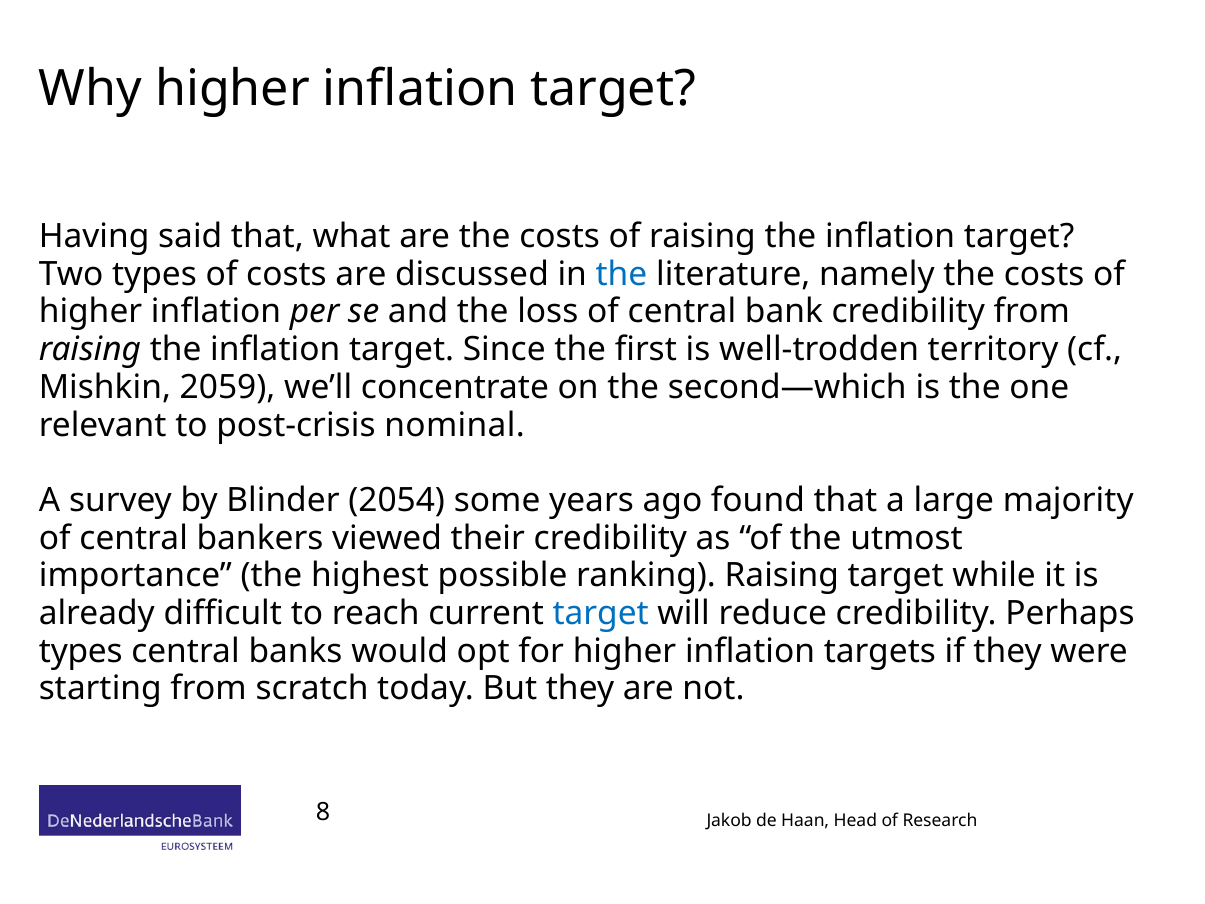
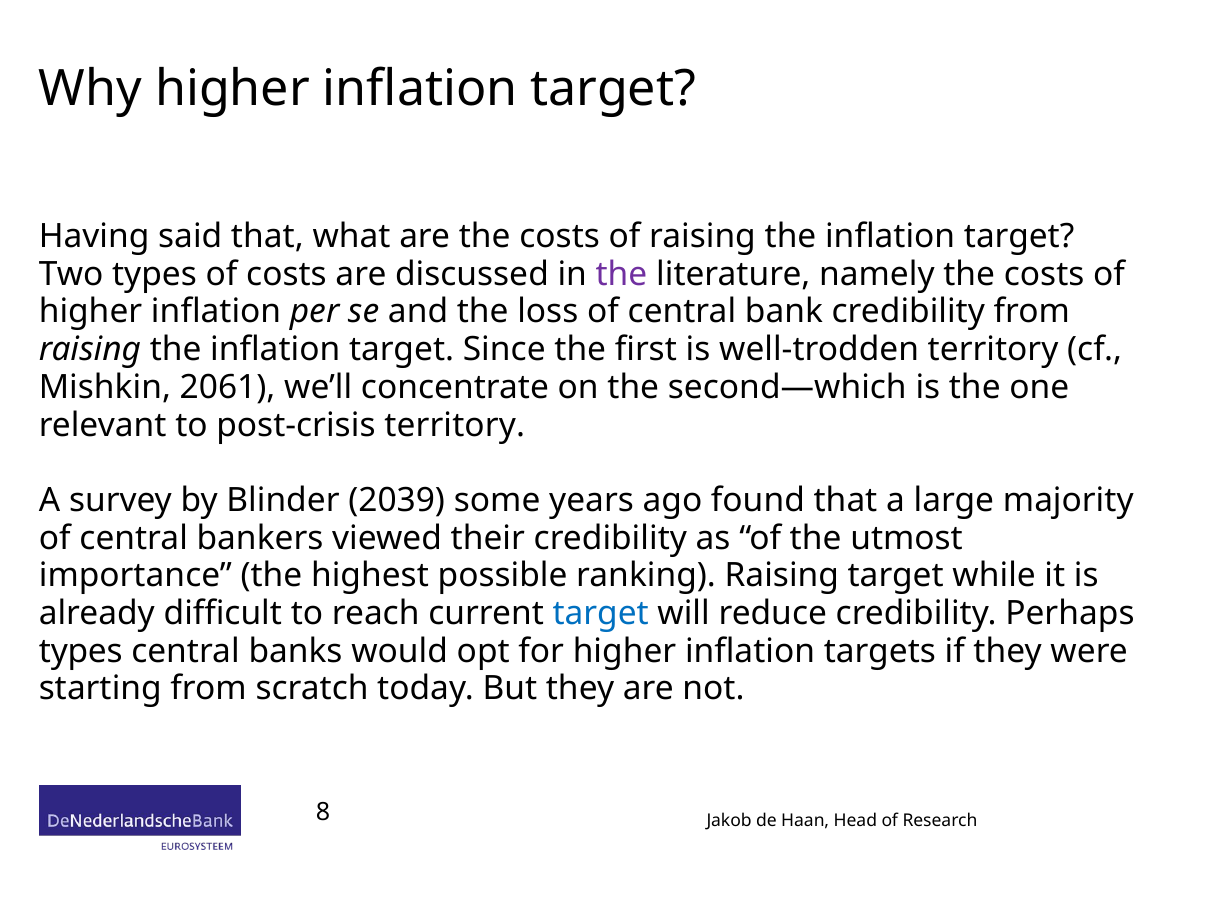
the colour: blue -> purple (621, 274)
2059: 2059 -> 2061 (228, 387)
post-crisis nominal: nominal -> territory (455, 425)
2054: 2054 -> 2039 (397, 500)
